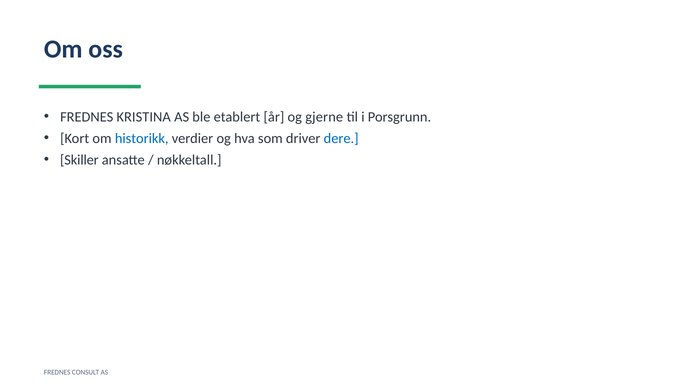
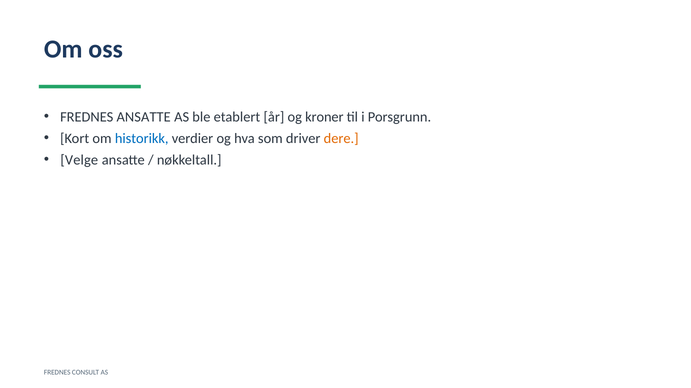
FREDNES KRISTINA: KRISTINA -> ANSATTE (144, 117)
gjerne: gjerne -> kroner (324, 117)
dere colour: blue -> orange (341, 139)
Skiller: Skiller -> Velge (79, 160)
